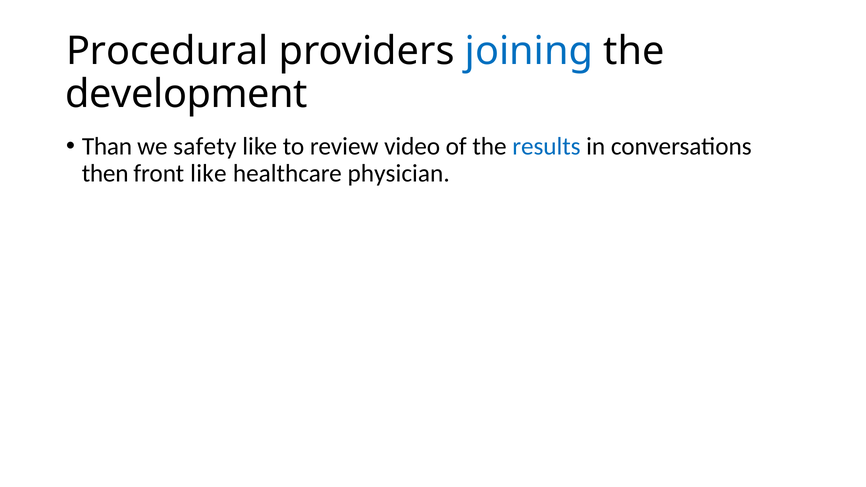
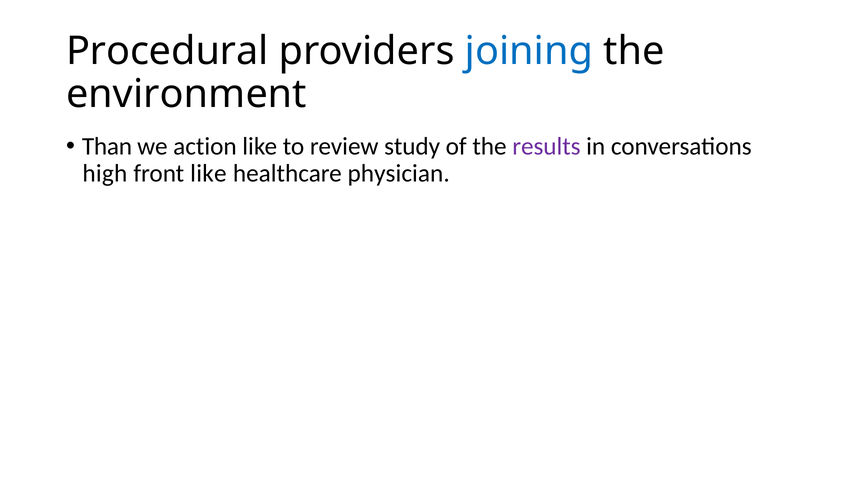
development: development -> environment (186, 94)
safety: safety -> action (205, 146)
video: video -> study (412, 146)
results colour: blue -> purple (546, 146)
then: then -> high (105, 174)
